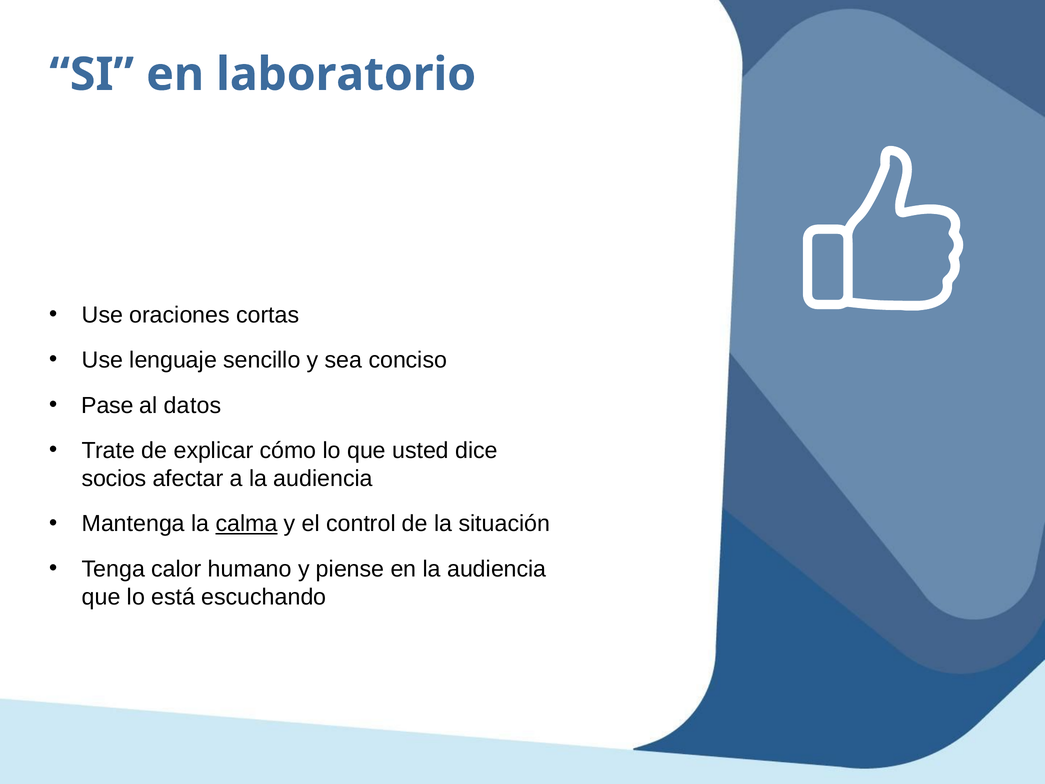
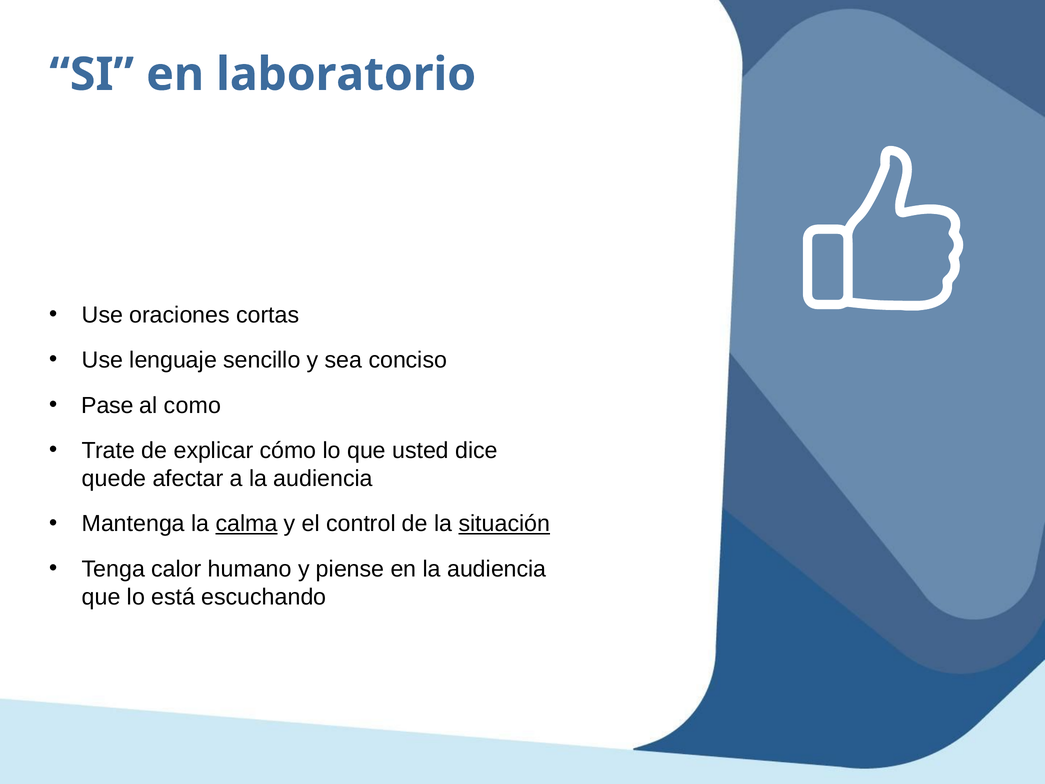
datos: datos -> como (193, 405)
socios: socios -> quede (114, 478)
situación underline: none -> present (504, 524)
